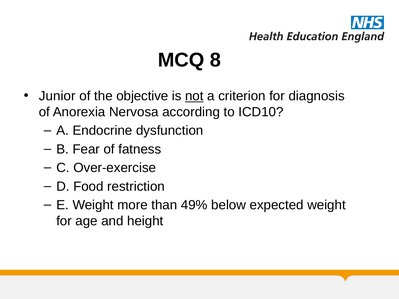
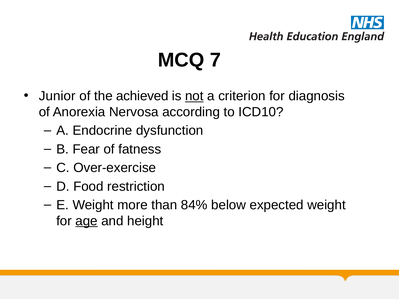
8: 8 -> 7 (216, 60)
objective: objective -> achieved (142, 96)
49%: 49% -> 84% (194, 205)
age underline: none -> present (87, 221)
